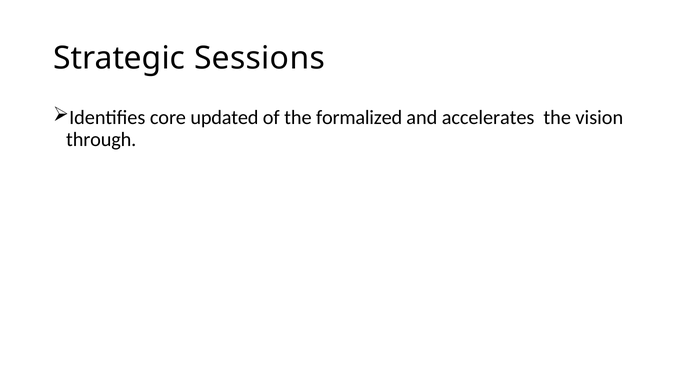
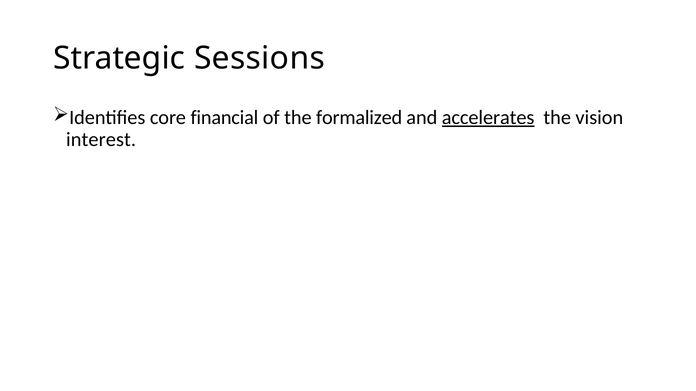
updated: updated -> financial (224, 118)
accelerates underline: none -> present (488, 118)
through: through -> interest (101, 140)
